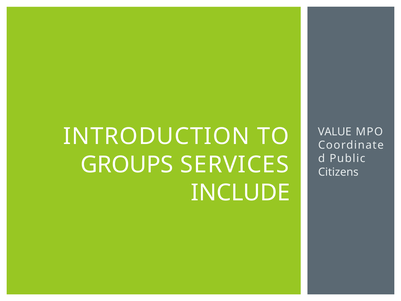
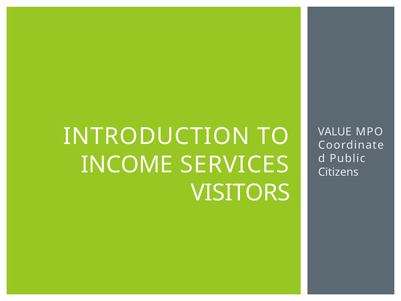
GROUPS: GROUPS -> INCOME (127, 165)
INCLUDE: INCLUDE -> VISITORS (241, 193)
